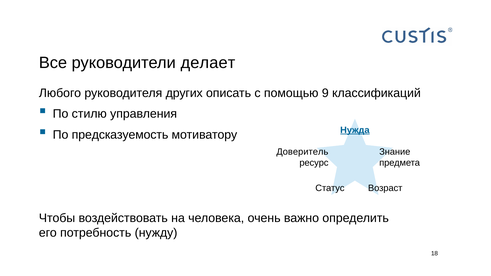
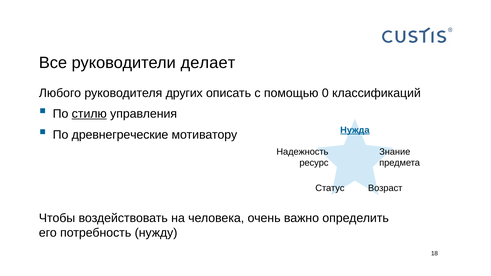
9: 9 -> 0 (325, 93)
стилю underline: none -> present (89, 114)
предсказуемость: предсказуемость -> древнегреческие (120, 135)
Доверитель: Доверитель -> Надежность (302, 152)
